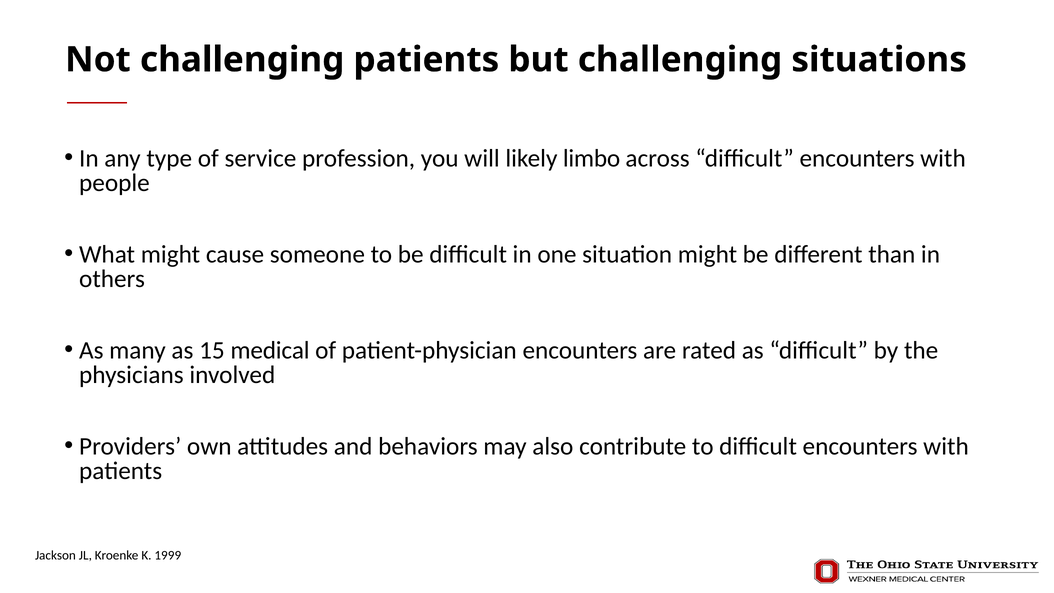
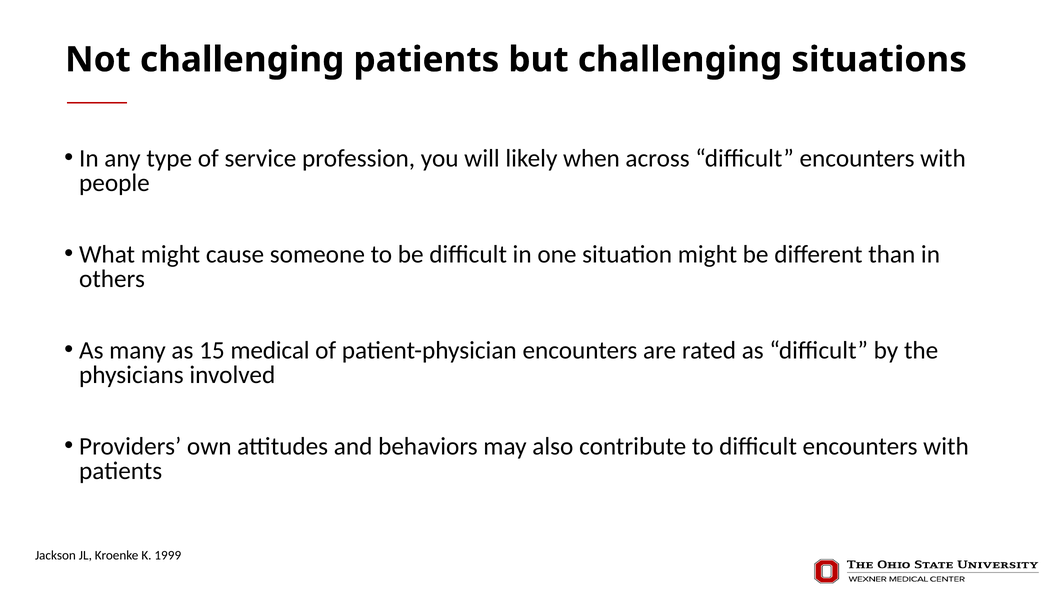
limbo: limbo -> when (591, 158)
